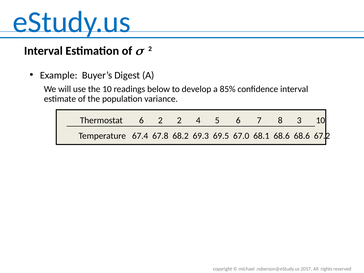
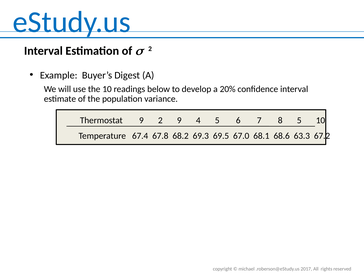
85%: 85% -> 20% (228, 89)
Thermostat 6: 6 -> 9 (141, 120)
2 2: 2 -> 9 (179, 120)
8 3: 3 -> 5 (299, 120)
68.6 68.6: 68.6 -> 63.3 (302, 136)
